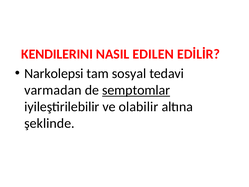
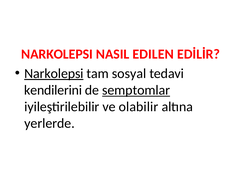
KENDILERINI: KENDILERINI -> NARKOLEPSI (57, 54)
Narkolepsi underline: none -> present (54, 73)
varmadan: varmadan -> kendilerini (53, 90)
şeklinde: şeklinde -> yerlerde (50, 123)
